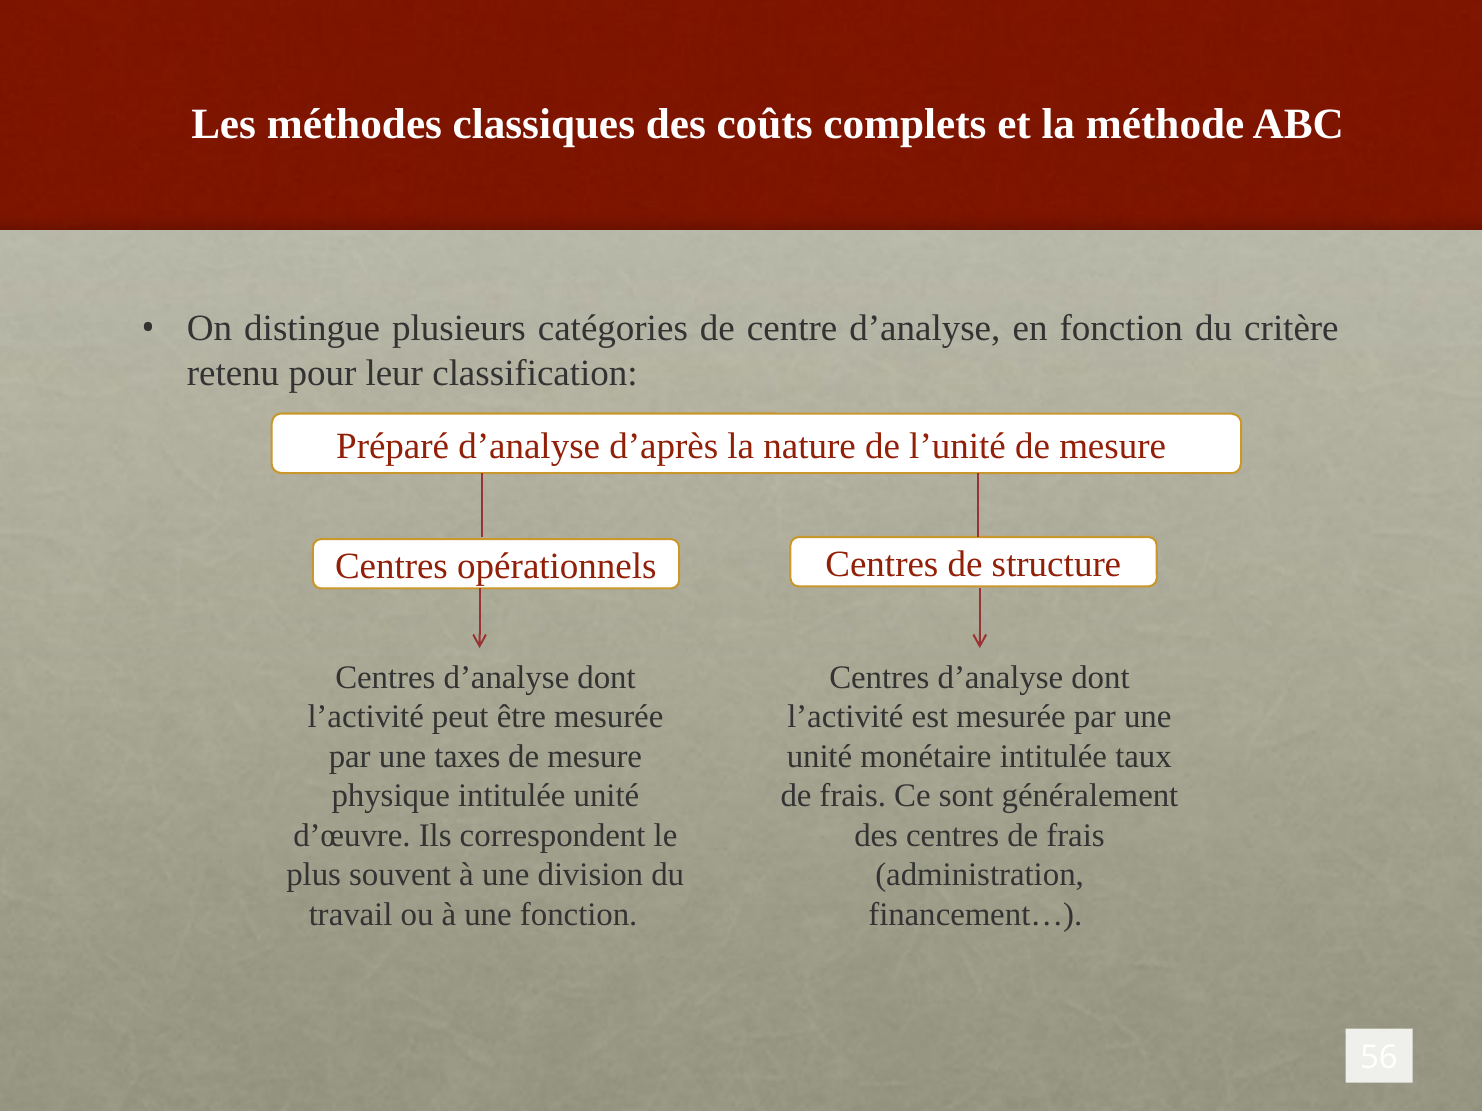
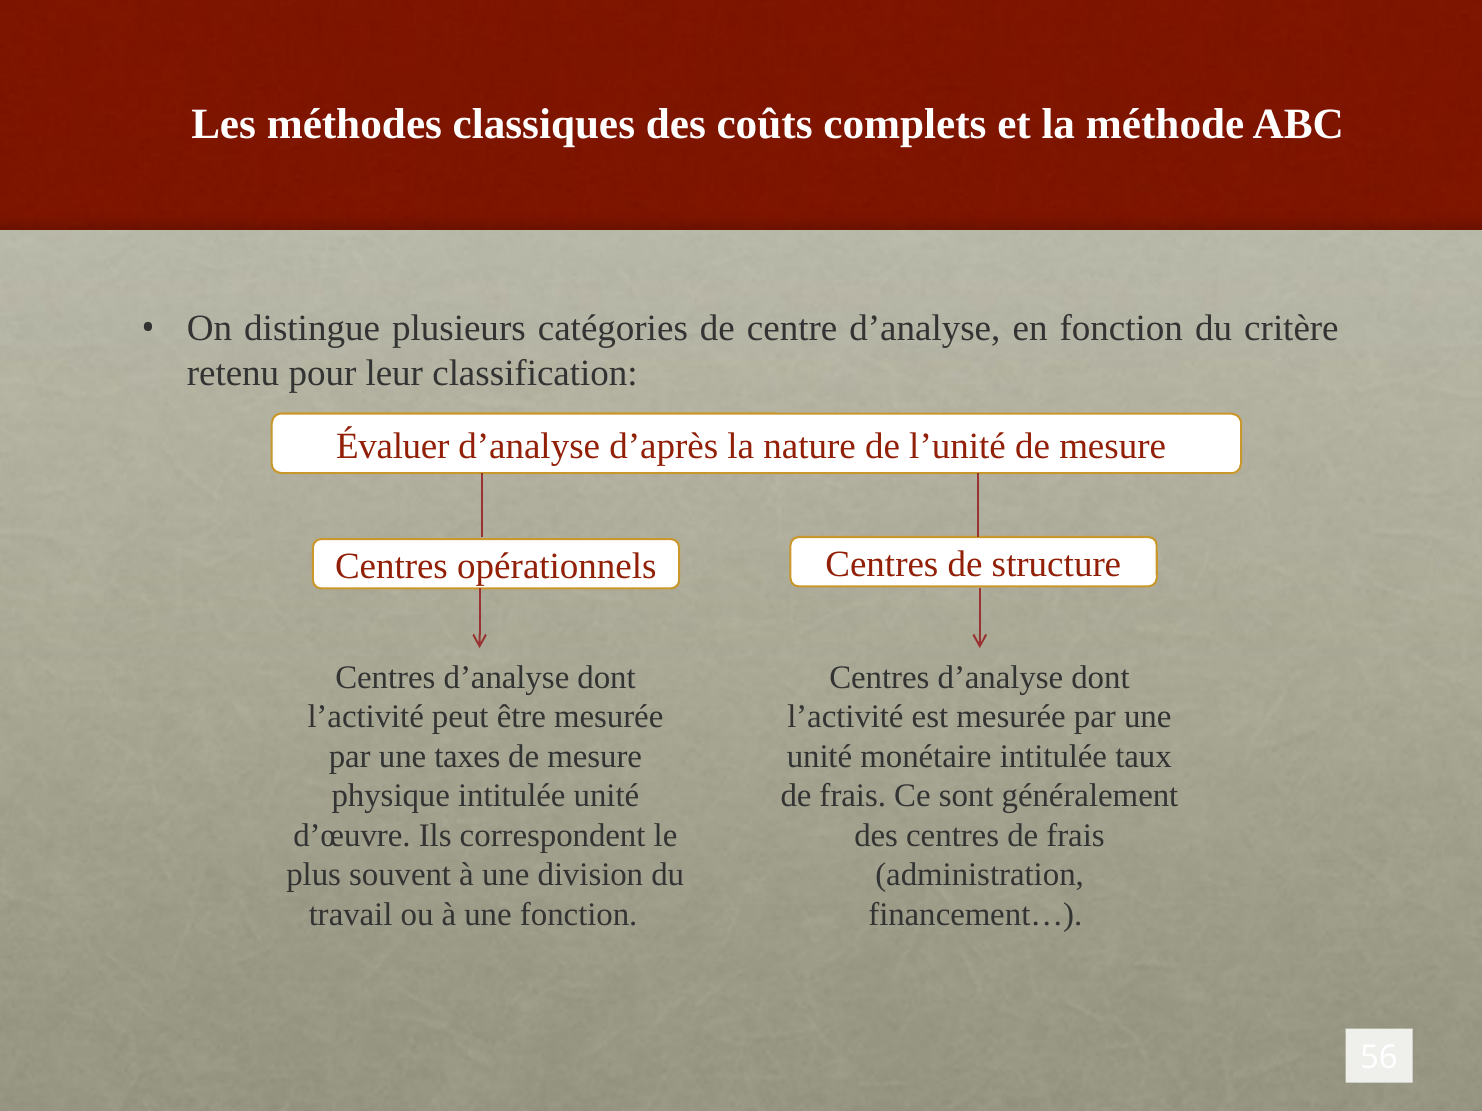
Préparé: Préparé -> Évaluer (393, 446)
